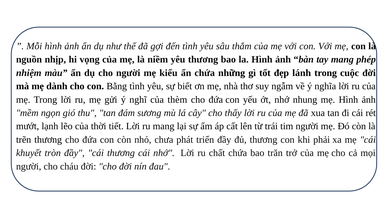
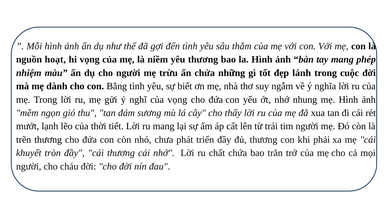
nhịp: nhịp -> hoạt (55, 60)
kiểu: kiểu -> trừu (169, 73)
của thèm: thèm -> vọng (177, 100)
